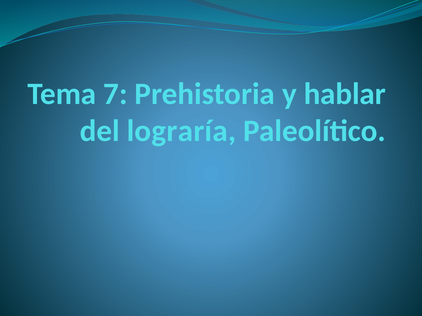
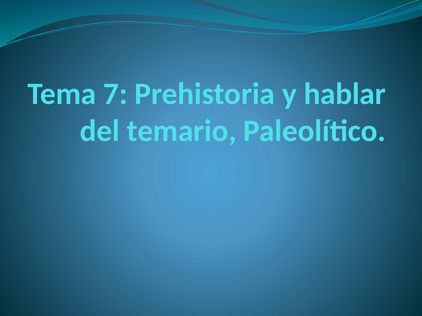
lograría: lograría -> temario (182, 131)
